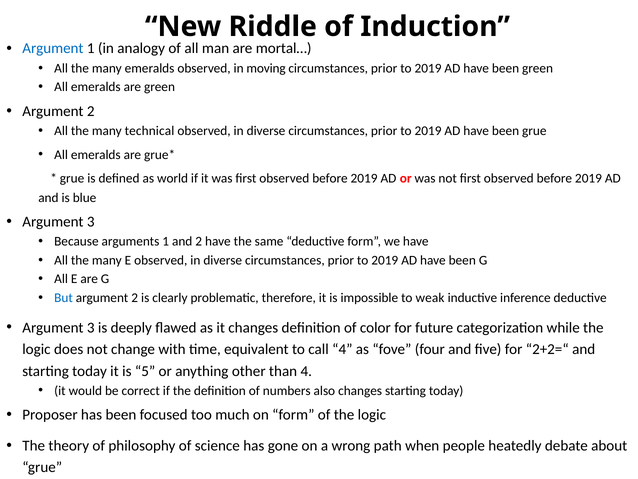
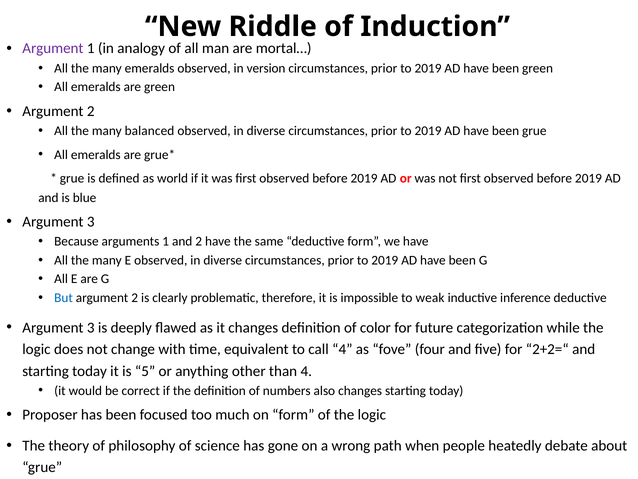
Argument colour: blue -> purple (53, 48)
moving: moving -> version (266, 68)
technical: technical -> balanced (149, 131)
